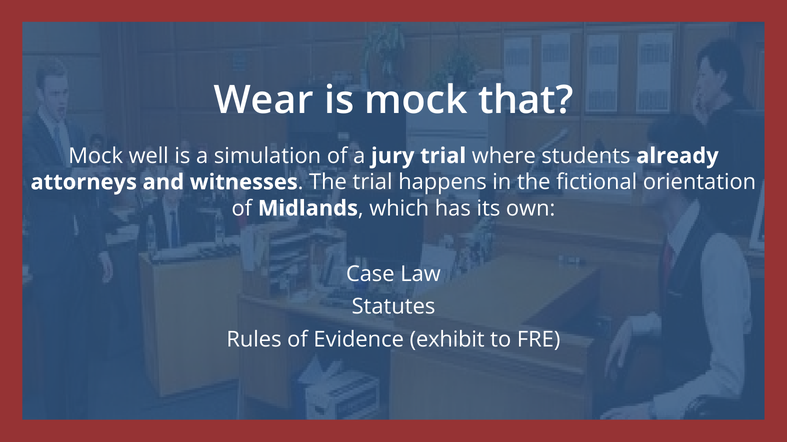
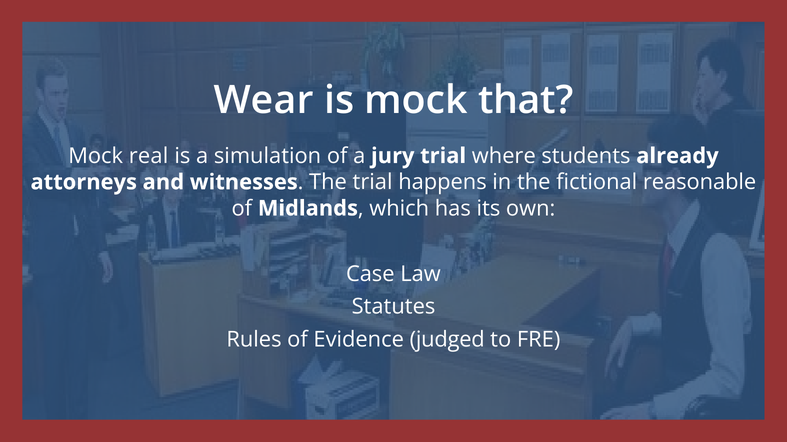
well: well -> real (149, 156)
orientation: orientation -> reasonable (700, 182)
exhibit: exhibit -> judged (447, 340)
